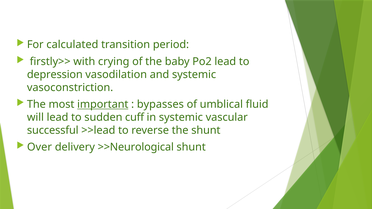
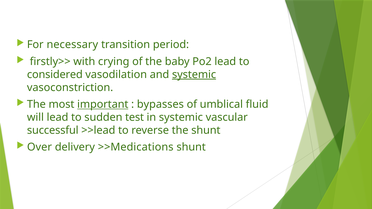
calculated: calculated -> necessary (72, 45)
depression: depression -> considered (55, 75)
systemic underline: none -> present (194, 75)
cuff: cuff -> test (135, 117)
>>Neurological: >>Neurological -> >>Medications (136, 147)
